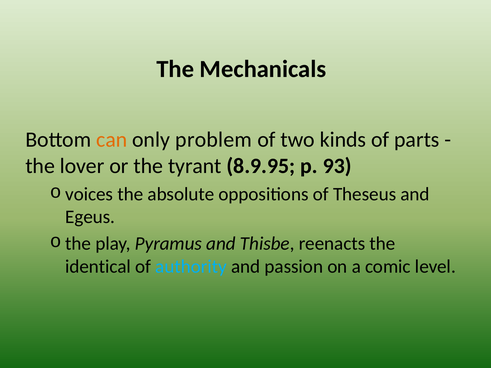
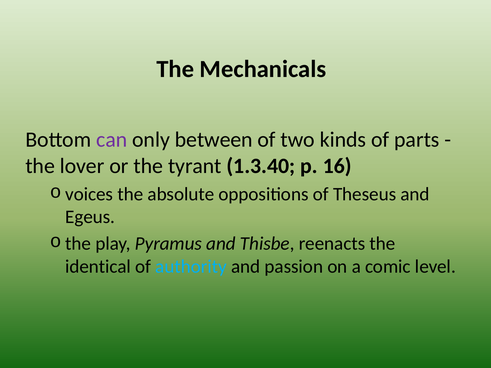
can colour: orange -> purple (112, 140)
problem: problem -> between (214, 140)
8.9.95: 8.9.95 -> 1.3.40 (261, 166)
93: 93 -> 16 (337, 166)
